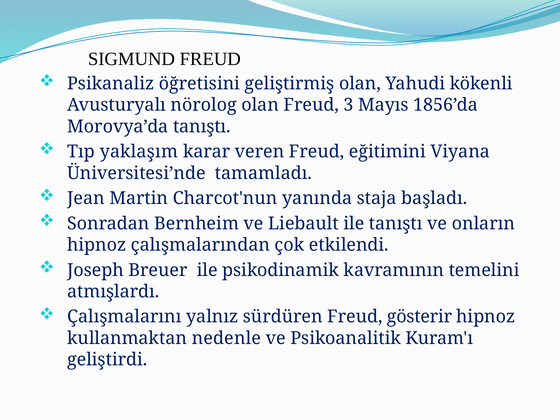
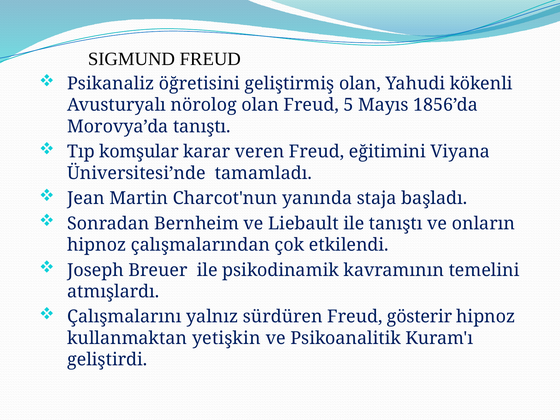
3: 3 -> 5 (349, 105)
yaklaşım: yaklaşım -> komşular (139, 152)
nedenle: nedenle -> yetişkin (226, 338)
